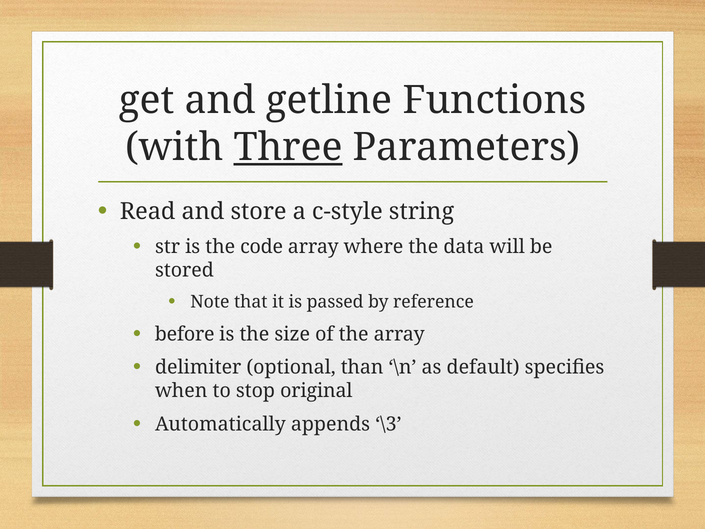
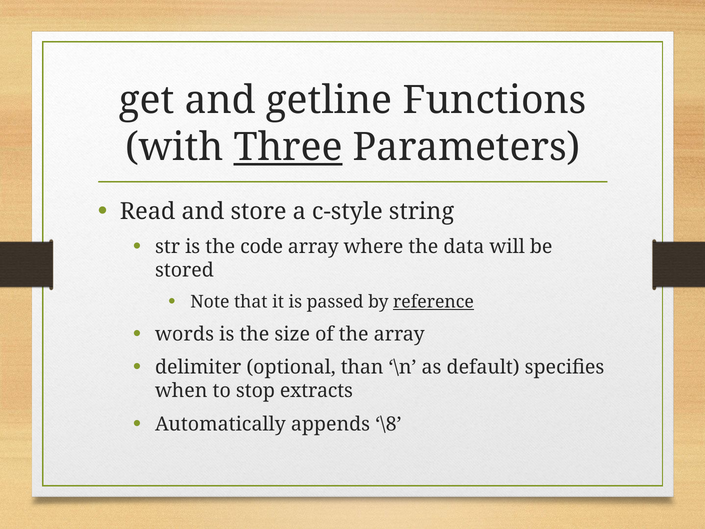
reference underline: none -> present (433, 302)
before: before -> words (185, 334)
original: original -> extracts (316, 391)
\3: \3 -> \8 (388, 424)
